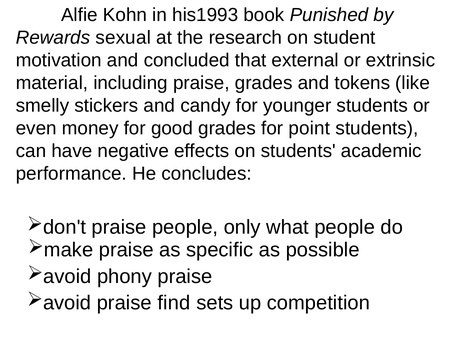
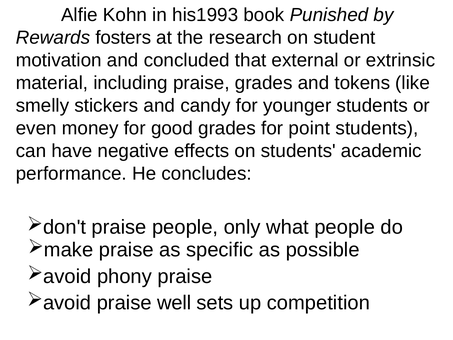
sexual: sexual -> fosters (123, 38)
find: find -> well (174, 303)
